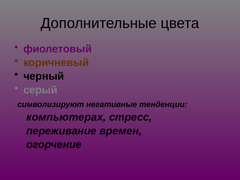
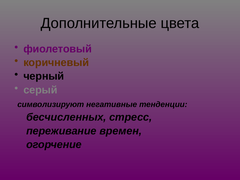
компьютерах: компьютерах -> бесчисленных (66, 117)
